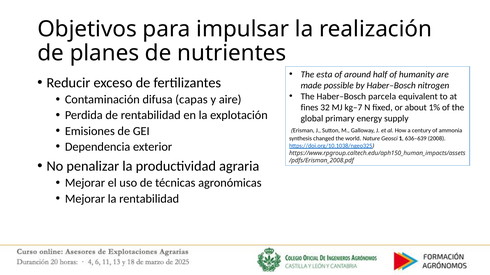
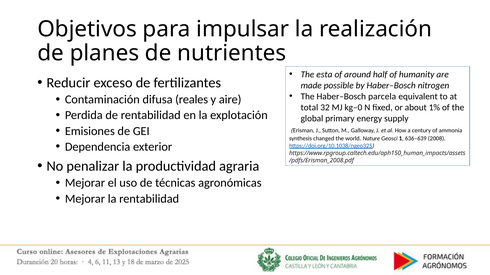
capas: capas -> reales (192, 100)
fines: fines -> total (309, 108)
kg–7: kg–7 -> kg–0 (353, 108)
